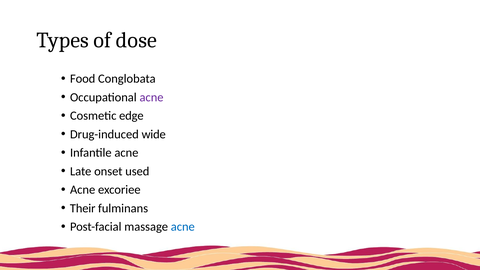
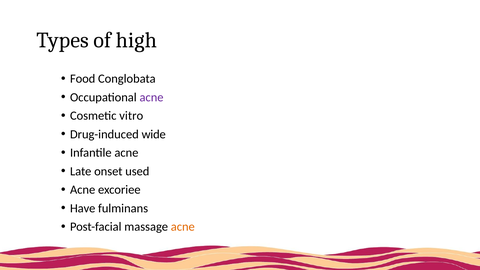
dose: dose -> high (136, 40)
edge: edge -> vitro (131, 116)
Their: Their -> Have (83, 208)
acne colour: blue -> orange (183, 227)
